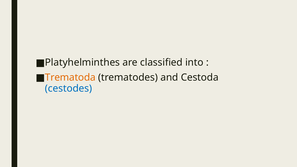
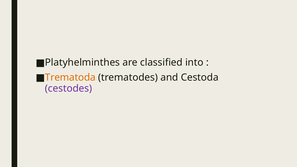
cestodes colour: blue -> purple (68, 89)
